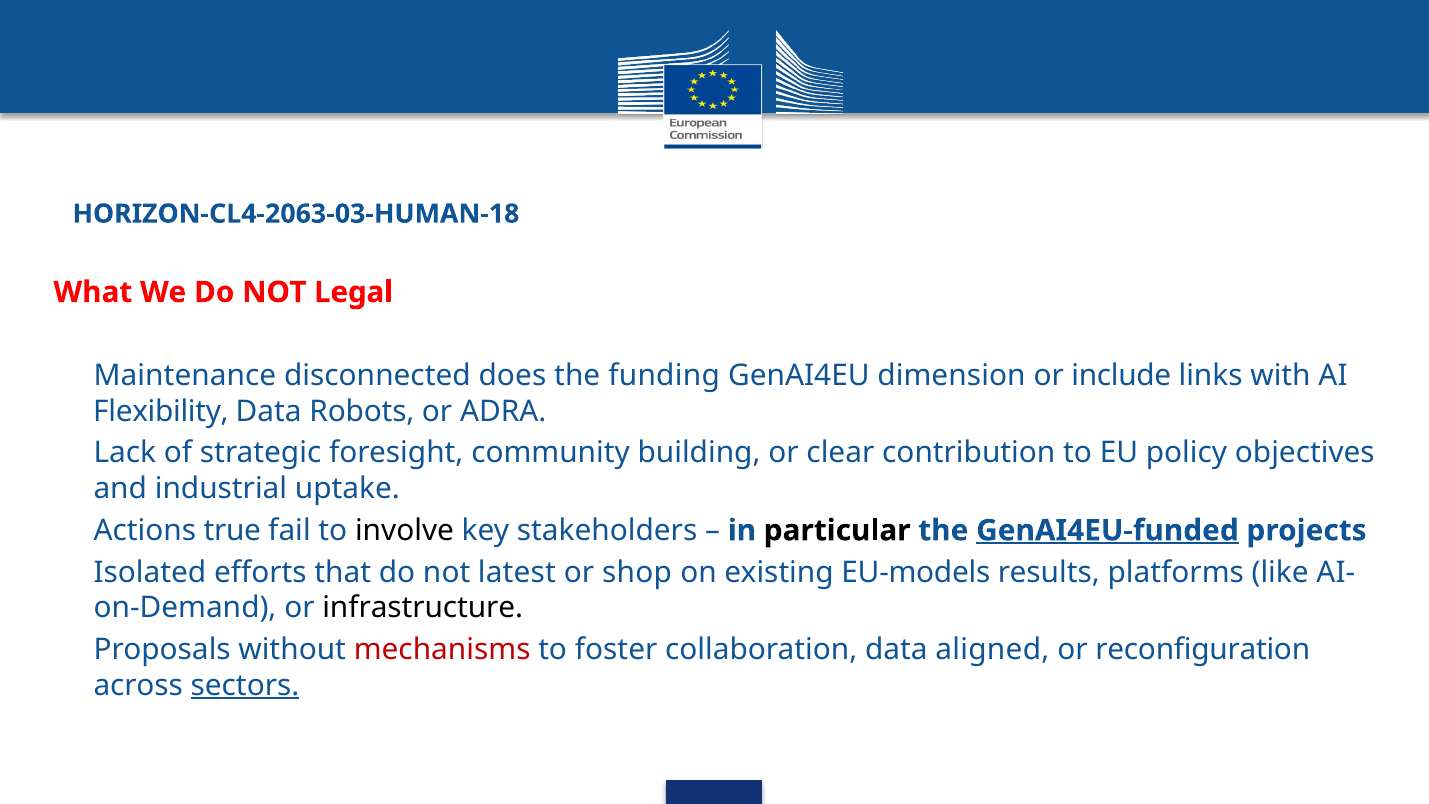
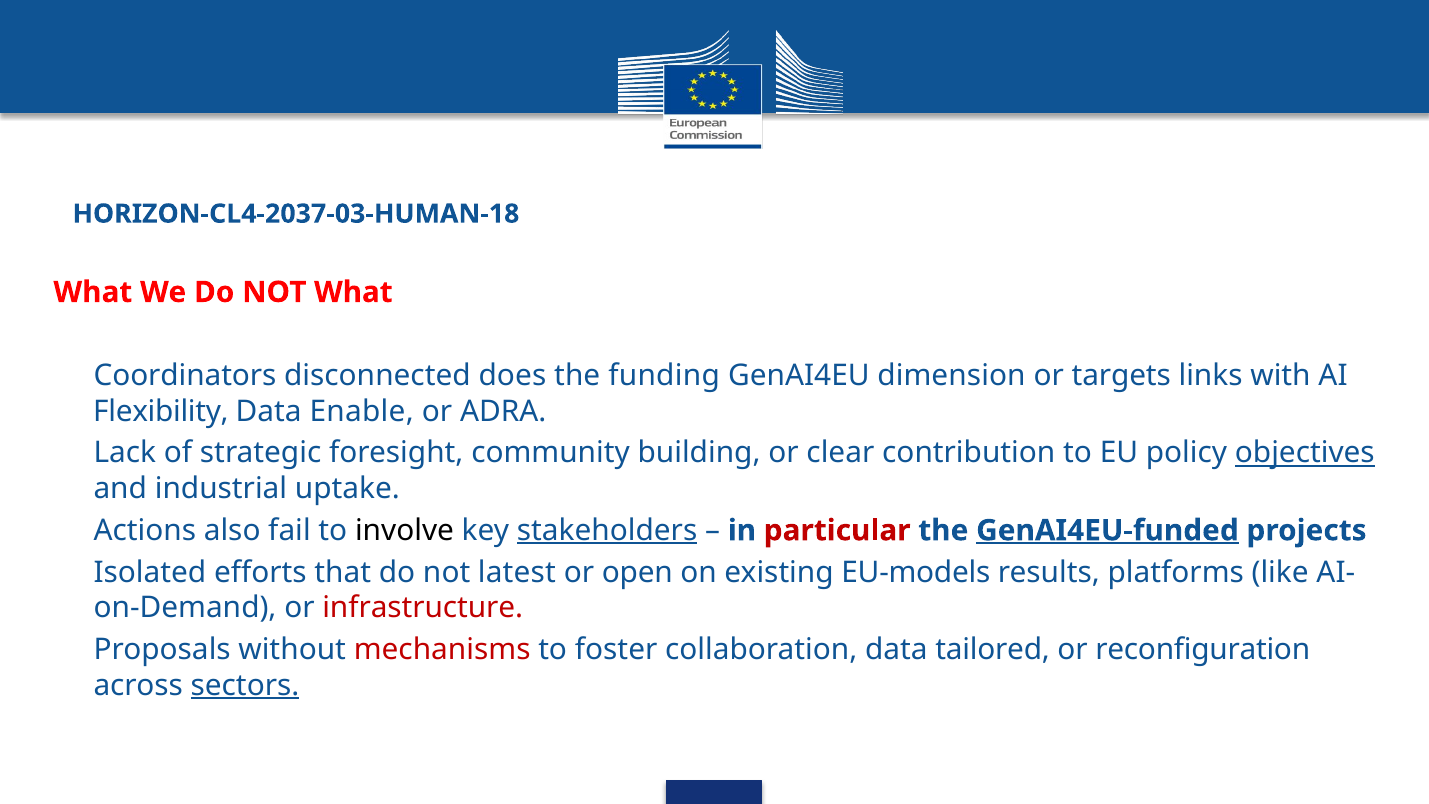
HORIZON-CL4-2063-03-HUMAN-18: HORIZON-CL4-2063-03-HUMAN-18 -> HORIZON-CL4-2037-03-HUMAN-18 (296, 214)
NOT Legal: Legal -> What (353, 292)
Maintenance: Maintenance -> Coordinators (185, 376)
include: include -> targets (1121, 376)
Robots: Robots -> Enable (362, 411)
objectives underline: none -> present (1305, 453)
true: true -> also (232, 530)
stakeholders underline: none -> present (607, 530)
particular colour: black -> red (837, 530)
shop: shop -> open (637, 572)
infrastructure colour: black -> red (423, 608)
aligned: aligned -> tailored (993, 650)
